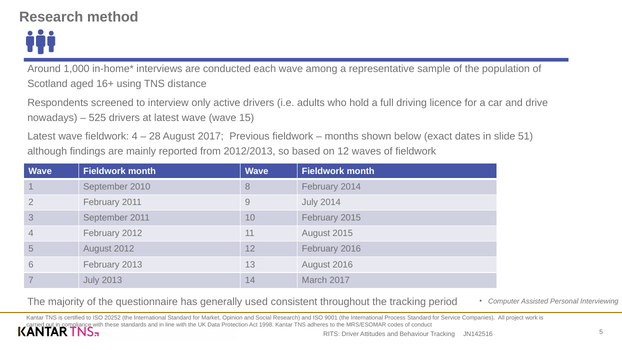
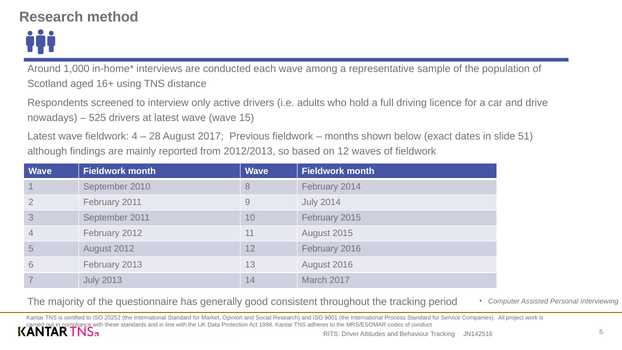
used: used -> good (256, 302)
